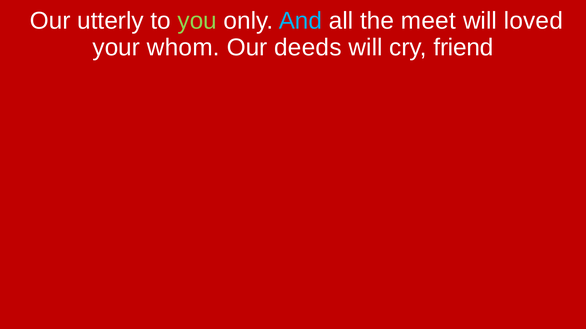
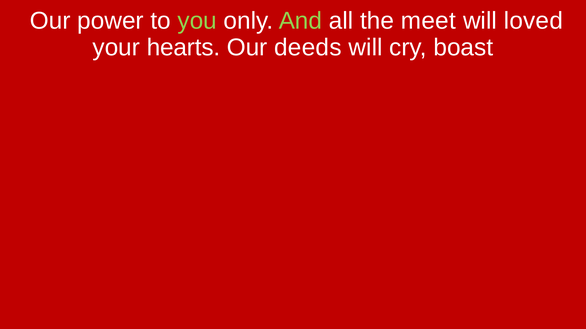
utterly: utterly -> power (110, 21)
And colour: light blue -> light green (300, 21)
whom: whom -> hearts (183, 48)
friend: friend -> boast (463, 48)
